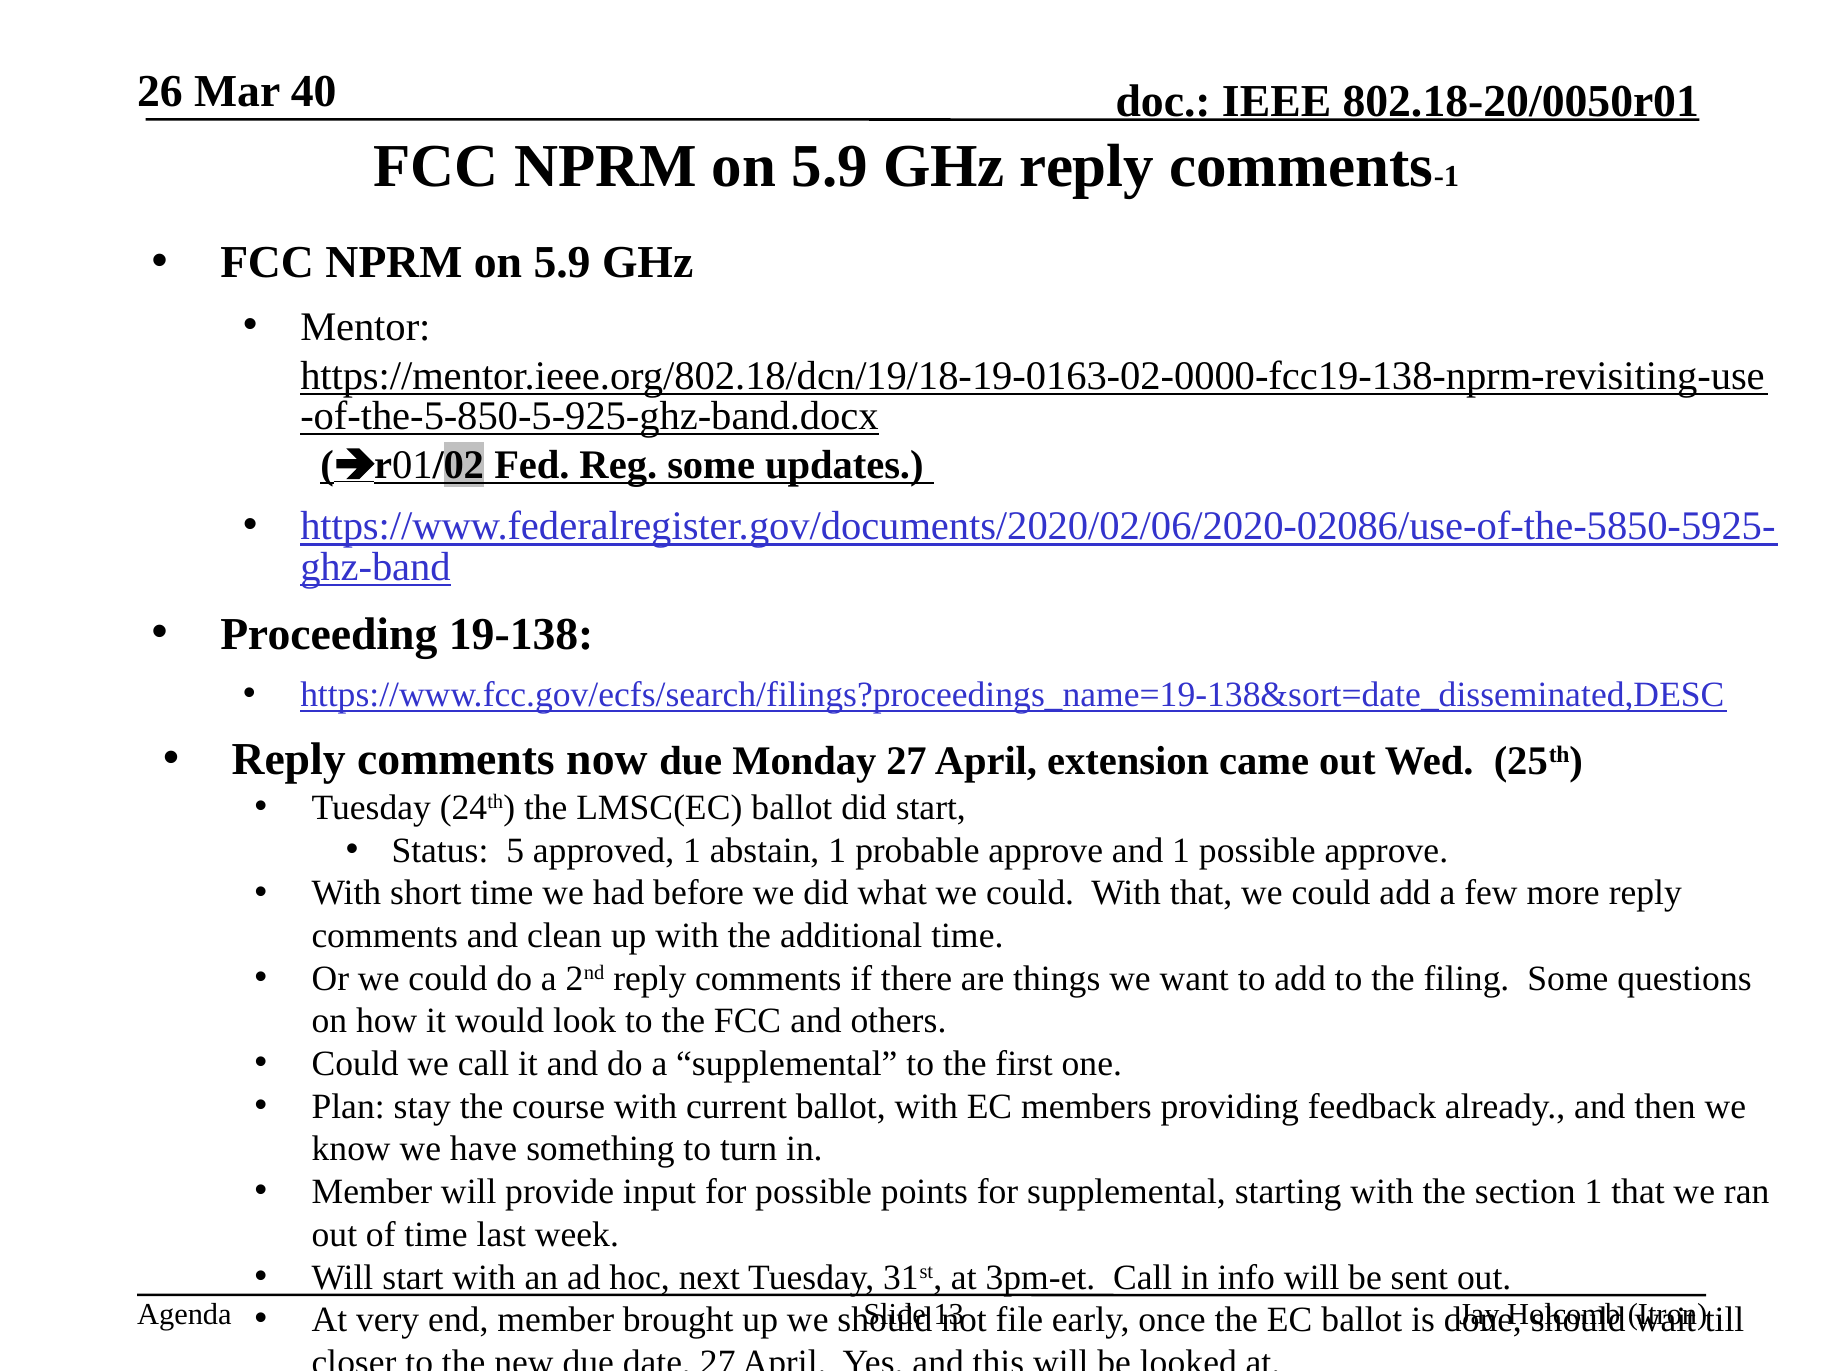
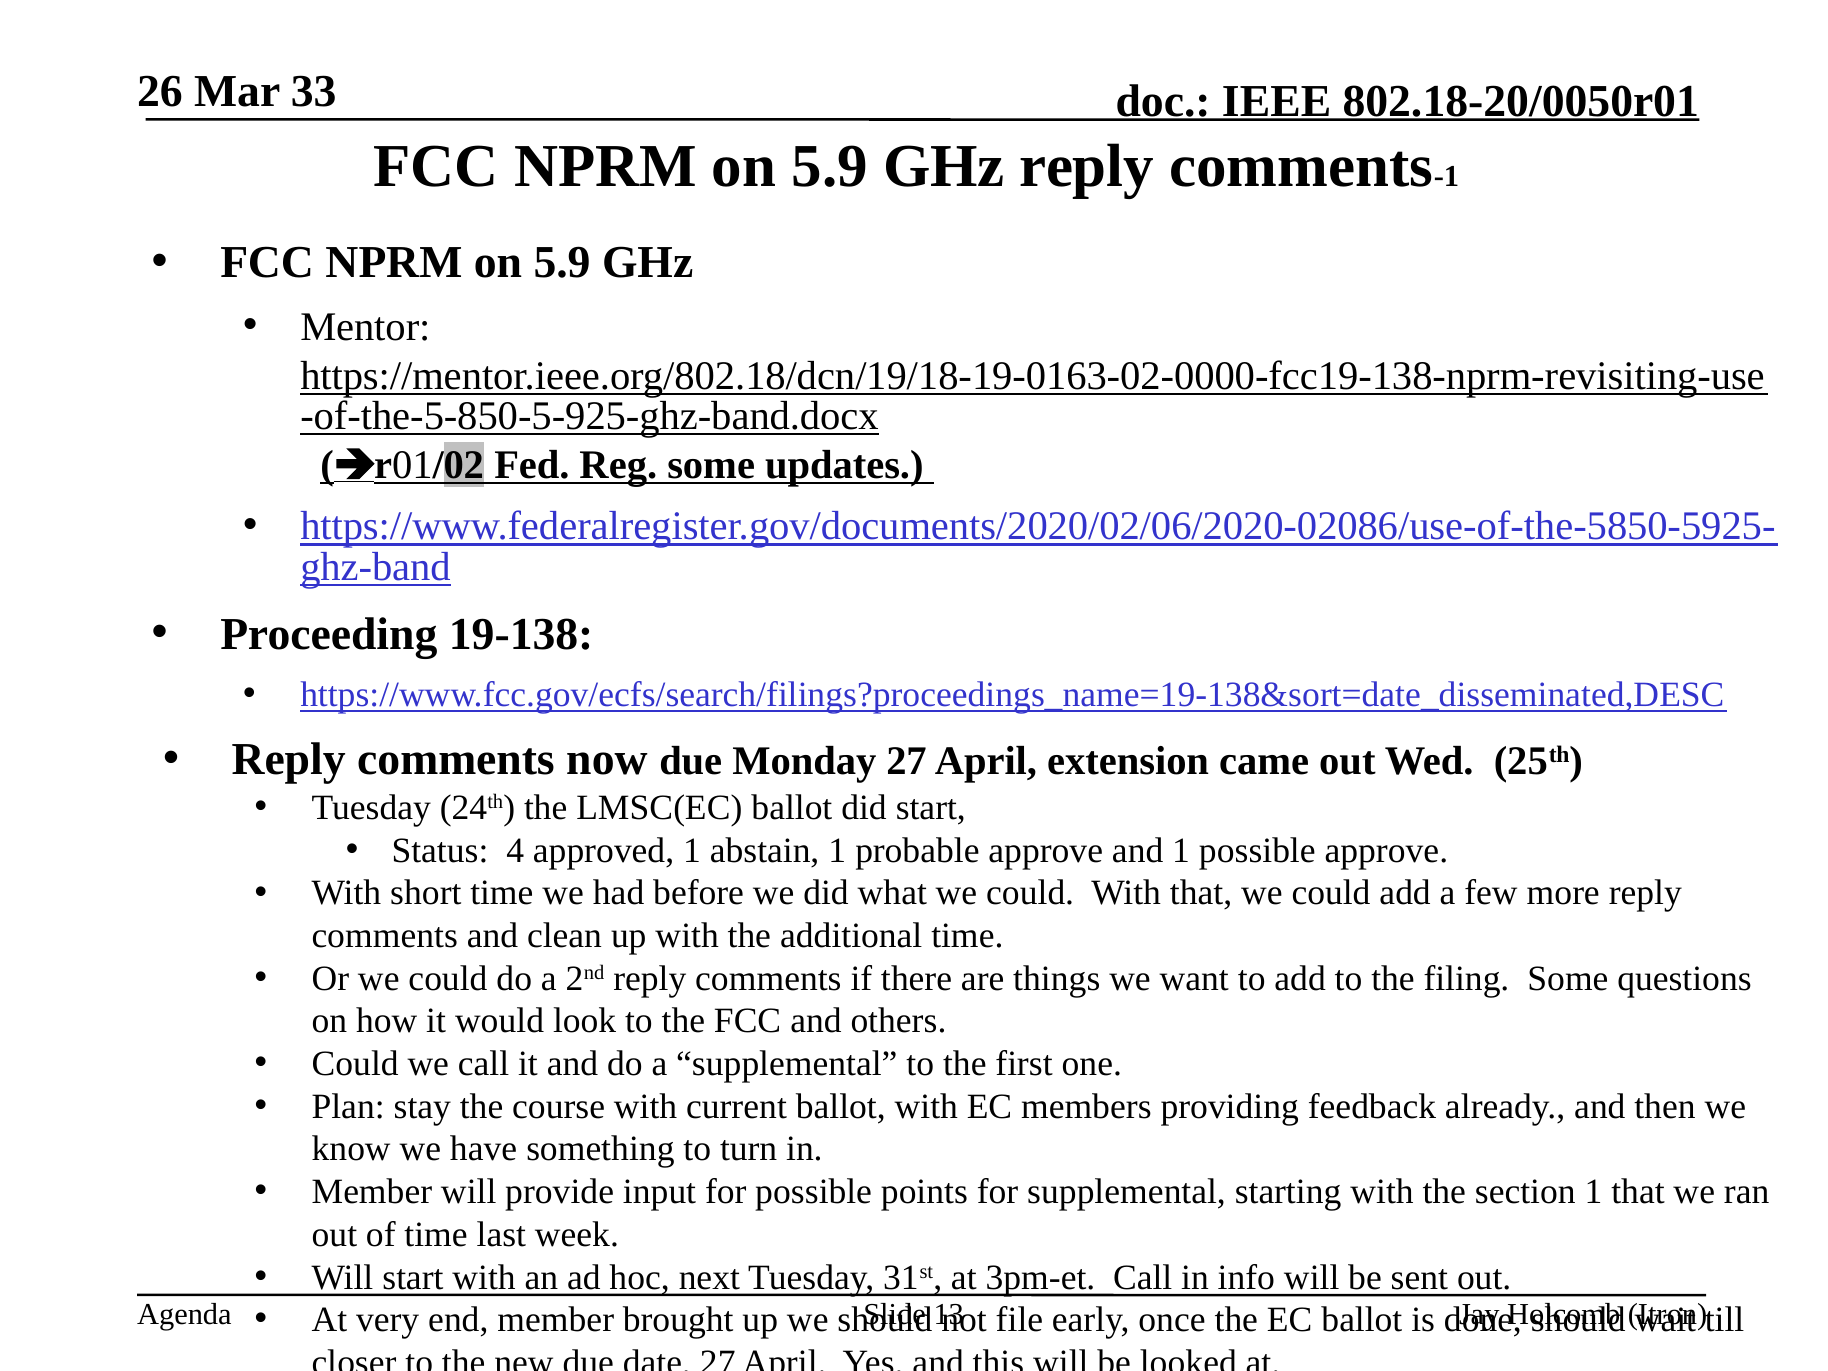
40: 40 -> 33 (314, 91)
5: 5 -> 4 (515, 851)
